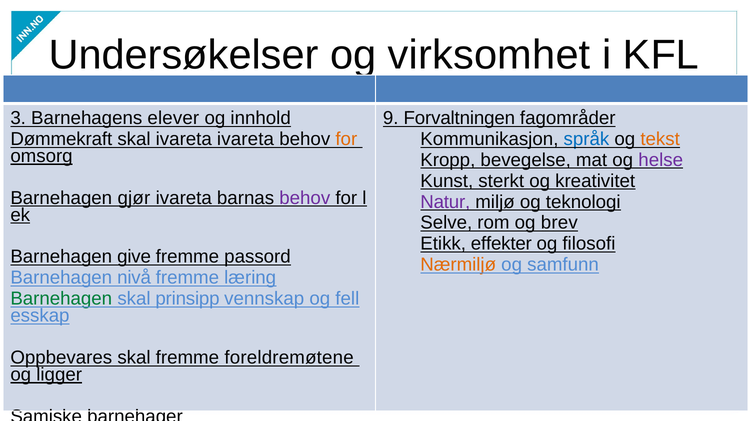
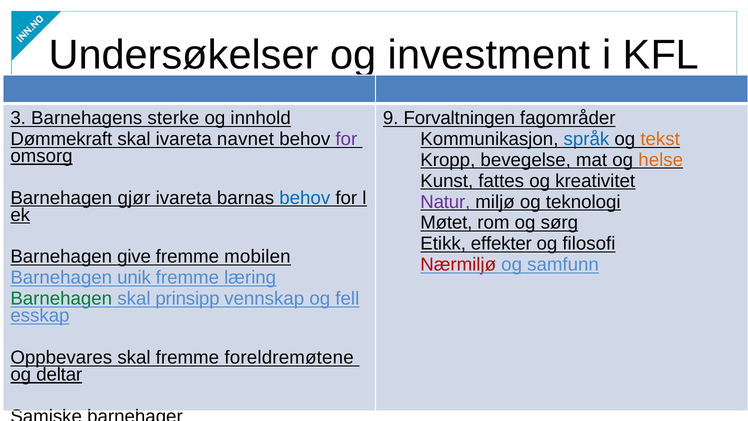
virksomhet: virksomhet -> investment (489, 55)
elever: elever -> sterke (173, 118)
ivareta ivareta: ivareta -> navnet (245, 139)
for colour: orange -> purple (346, 139)
helse colour: purple -> orange (661, 160)
sterkt: sterkt -> fattes (501, 181)
behov colour: purple -> blue (305, 198)
Selve: Selve -> Møtet (446, 223)
brev: brev -> sørg (559, 223)
passord: passord -> mobilen (257, 257)
Nærmiljø colour: orange -> red (458, 265)
nivå: nivå -> unik (134, 278)
ligger: ligger -> deltar (59, 374)
